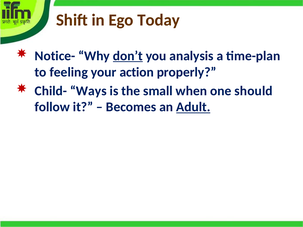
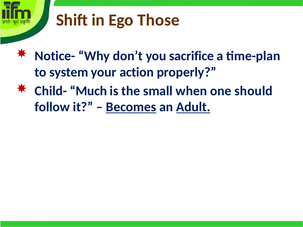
Today: Today -> Those (158, 20)
don’t underline: present -> none (128, 56)
analysis: analysis -> sacrifice (192, 56)
feeling: feeling -> system (69, 72)
Ways: Ways -> Much (88, 91)
Becomes underline: none -> present (131, 107)
